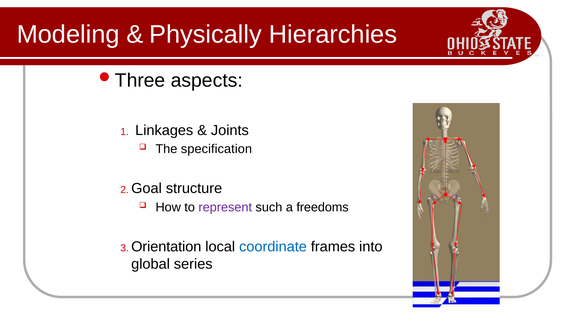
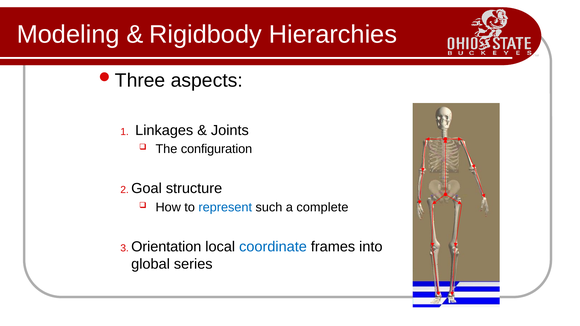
Physically: Physically -> Rigidbody (206, 34)
specification: specification -> configuration (217, 149)
represent colour: purple -> blue (225, 207)
freedoms: freedoms -> complete (322, 207)
